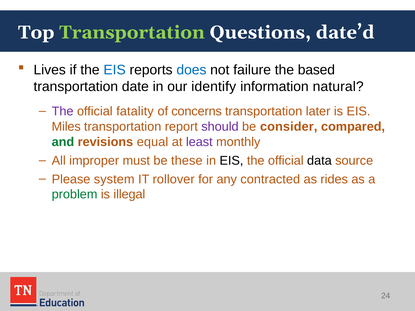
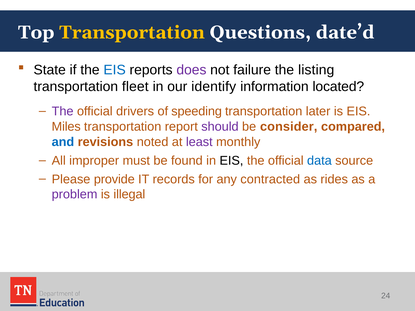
Transportation colour: light green -> yellow (132, 32)
Lives: Lives -> State (50, 70)
does colour: blue -> purple (191, 70)
based: based -> listing (316, 70)
date: date -> fleet (135, 87)
natural: natural -> located (338, 87)
fatality: fatality -> drivers (135, 112)
concerns: concerns -> speeding (197, 112)
and colour: green -> blue (63, 142)
equal: equal -> noted (153, 142)
these: these -> found (187, 161)
data colour: black -> blue (319, 161)
system: system -> provide (114, 179)
rollover: rollover -> records (174, 179)
problem colour: green -> purple (75, 195)
